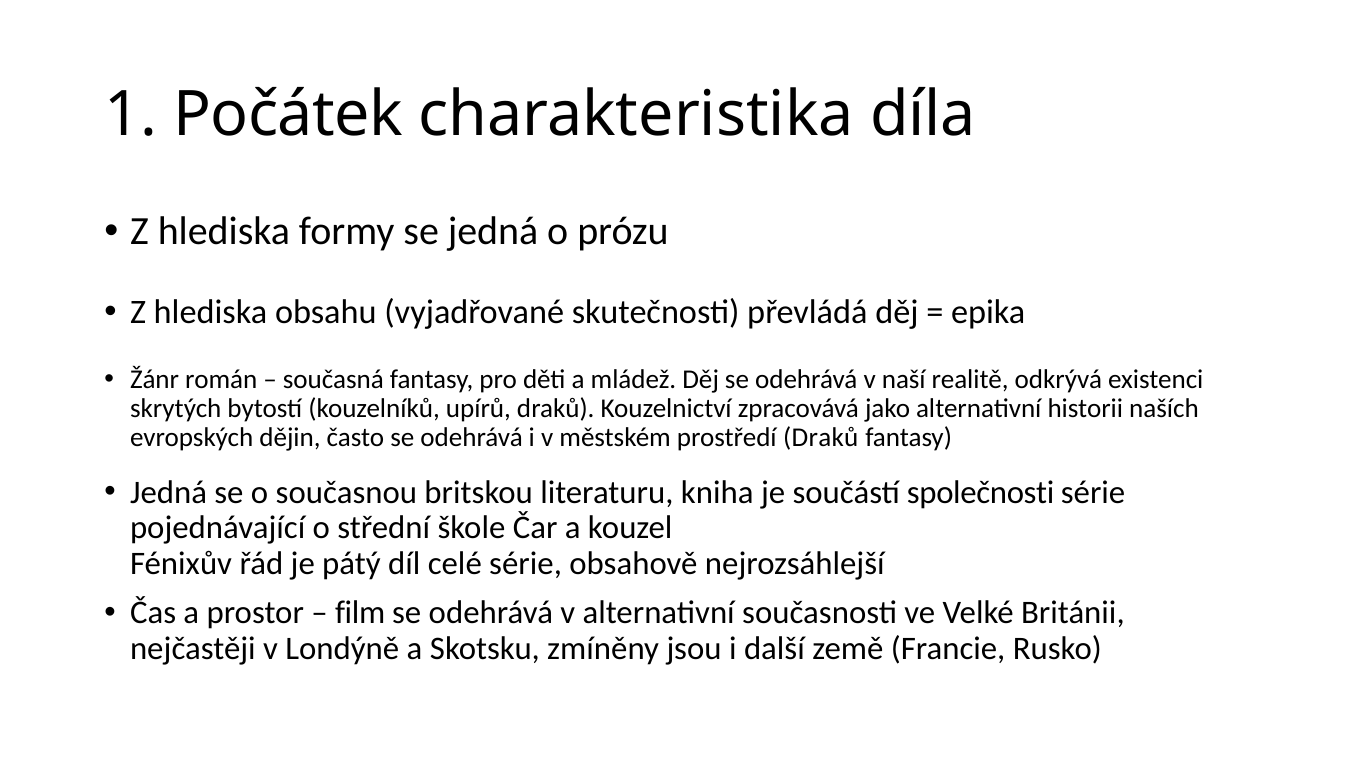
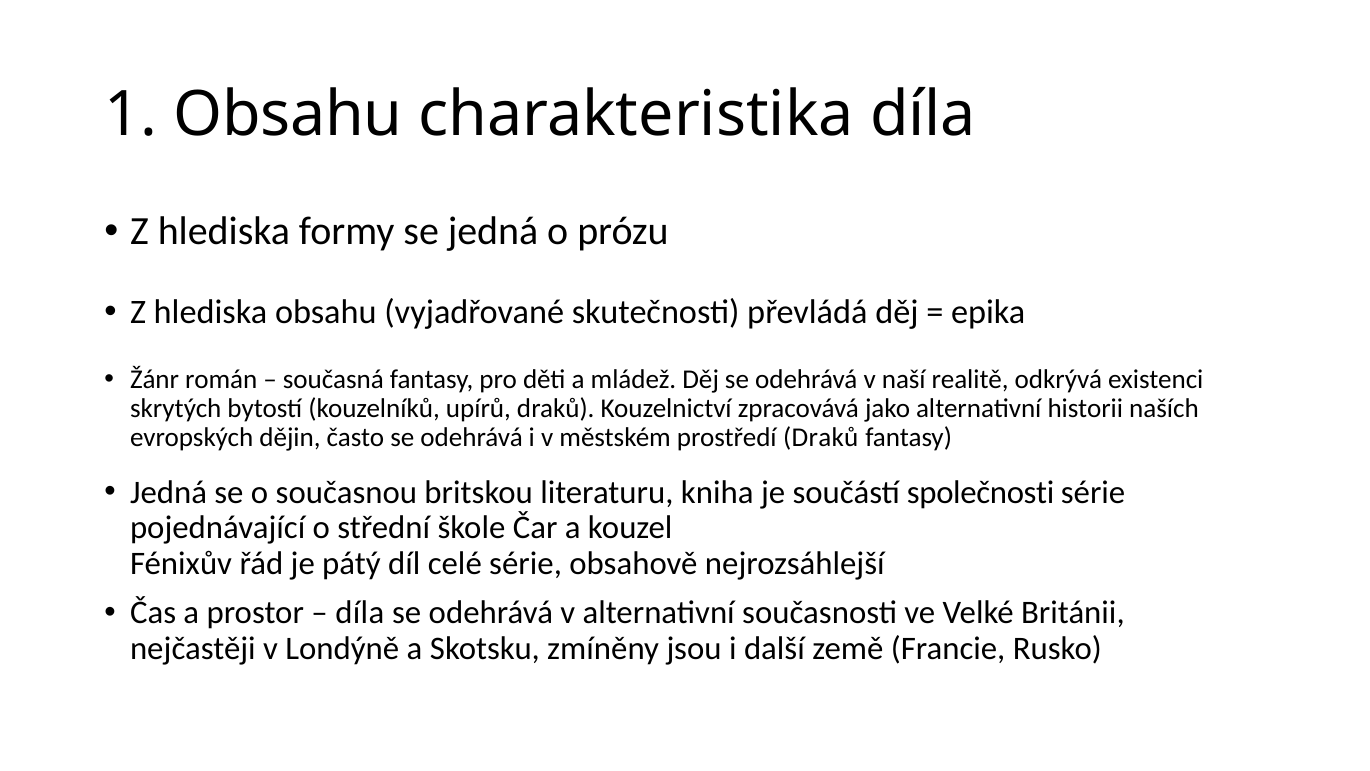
1 Počátek: Počátek -> Obsahu (288, 115)
film: film -> díla (360, 613)
